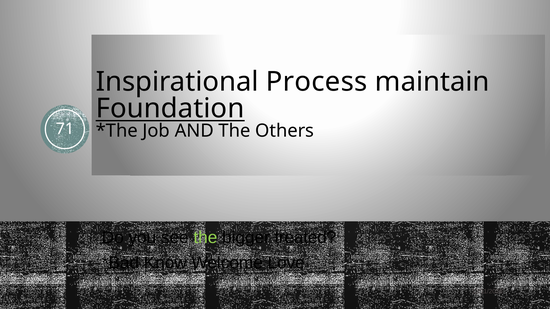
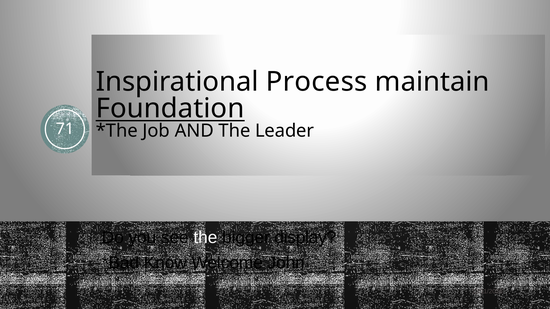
Others: Others -> Leader (285, 131)
the colour: light green -> white (205, 238)
treated: treated -> display (305, 238)
Love: Love -> John (286, 263)
